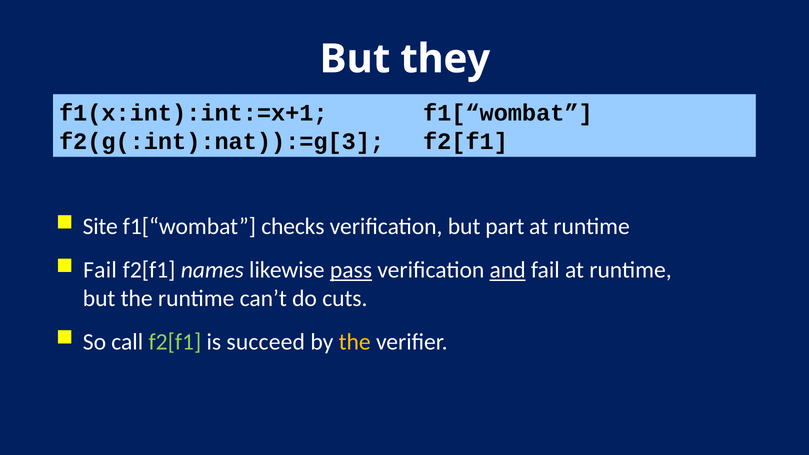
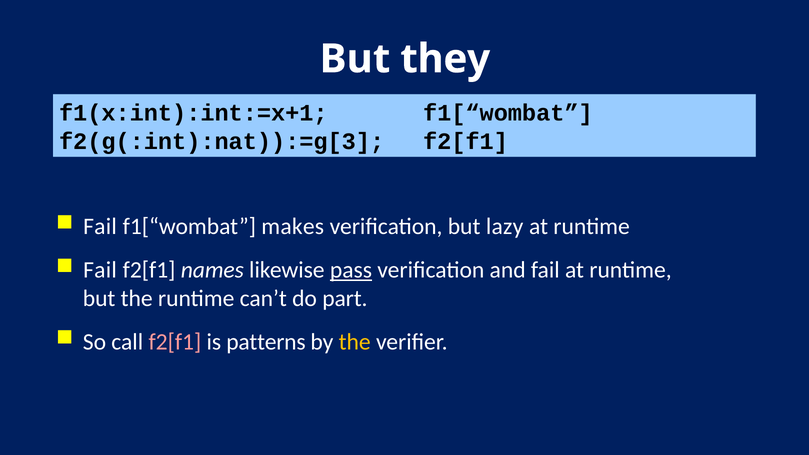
Site: Site -> Fail (100, 227)
checks: checks -> makes (293, 227)
part: part -> lazy (505, 227)
and underline: present -> none (508, 270)
cuts: cuts -> part (345, 298)
f2[f1 colour: light green -> pink (175, 342)
succeed: succeed -> patterns (266, 342)
